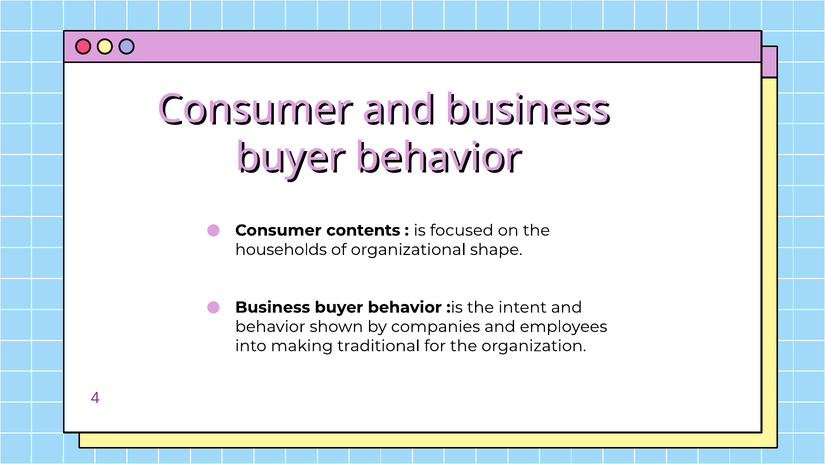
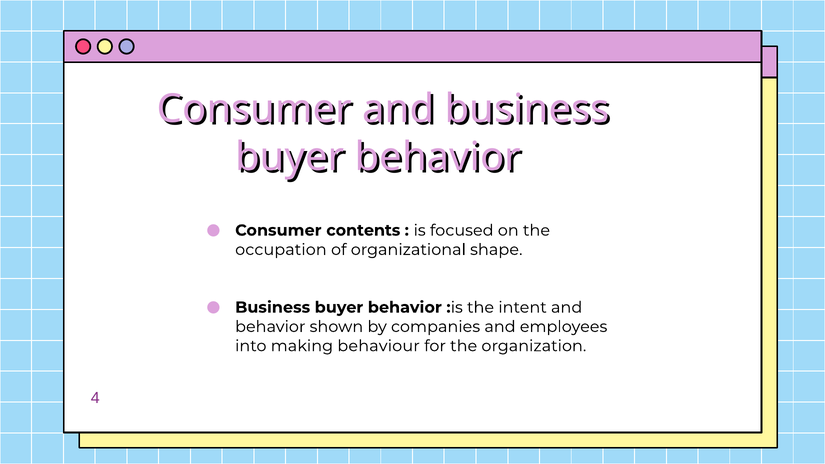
households: households -> occupation (281, 250)
traditional: traditional -> behaviour (379, 346)
